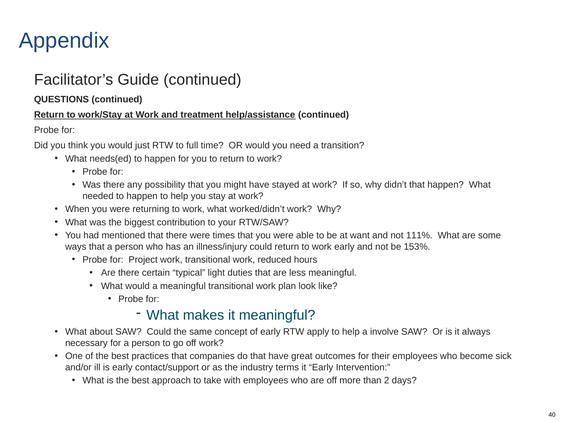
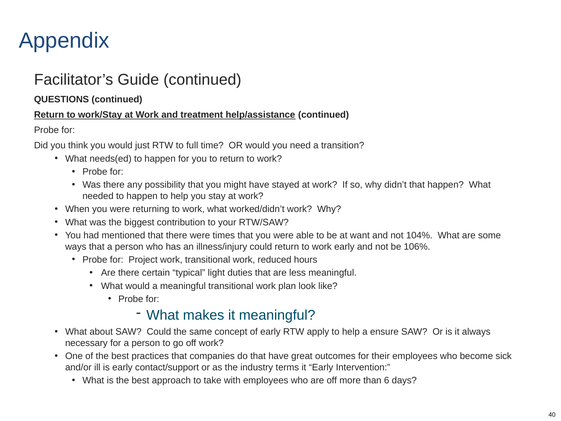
111%: 111% -> 104% (419, 235)
153%: 153% -> 106% (417, 246)
involve: involve -> ensure (384, 332)
2: 2 -> 6 (387, 380)
